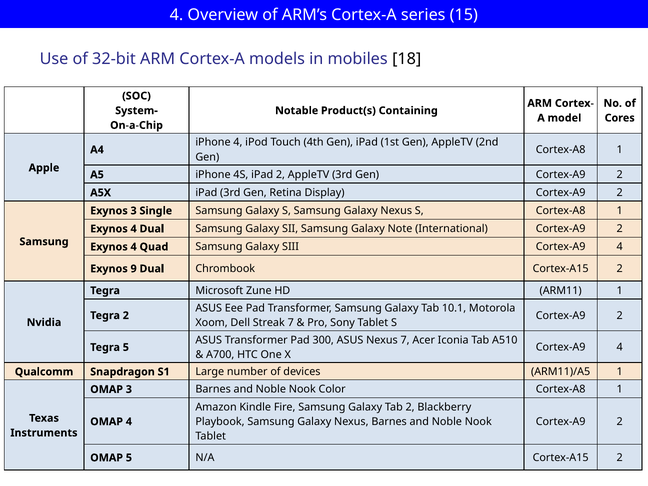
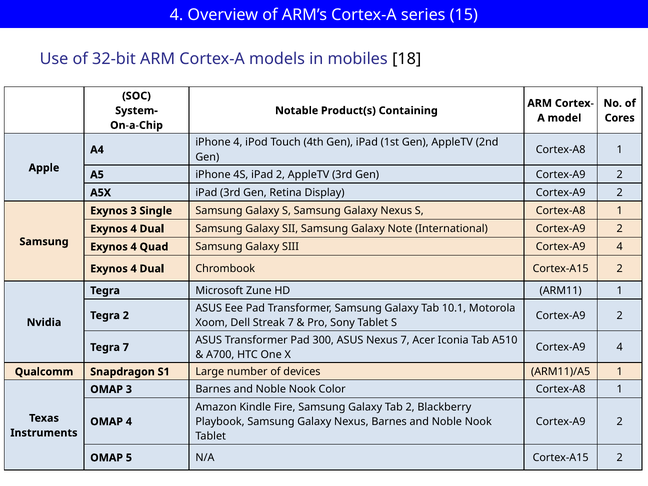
9: 9 -> 4 (134, 269)
Tegra 5: 5 -> 7 (126, 347)
